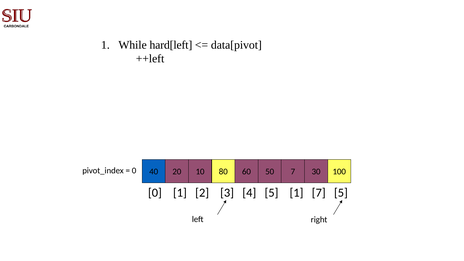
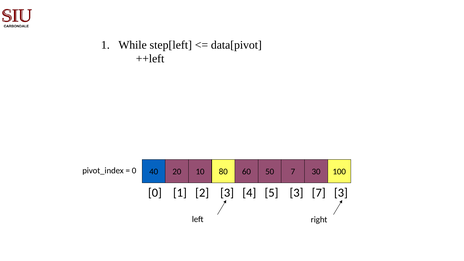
hard[left: hard[left -> step[left (171, 45)
5 1: 1 -> 3 (297, 193)
7 5: 5 -> 3 (341, 193)
